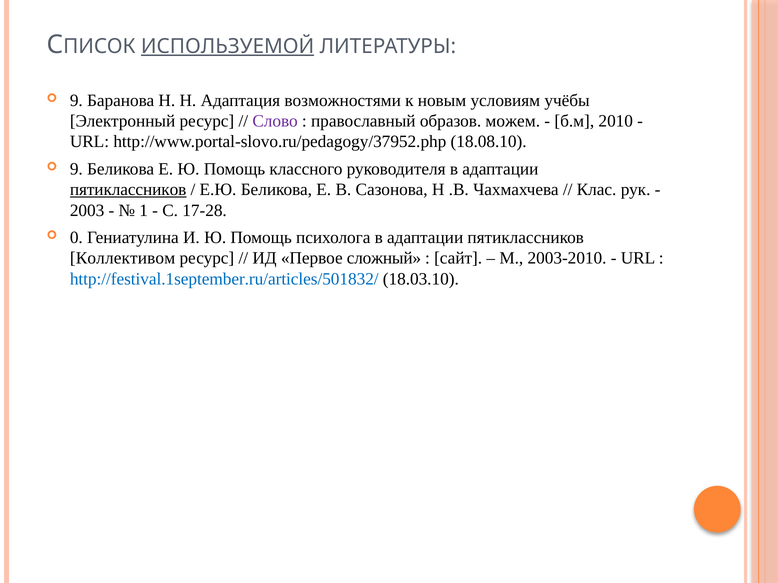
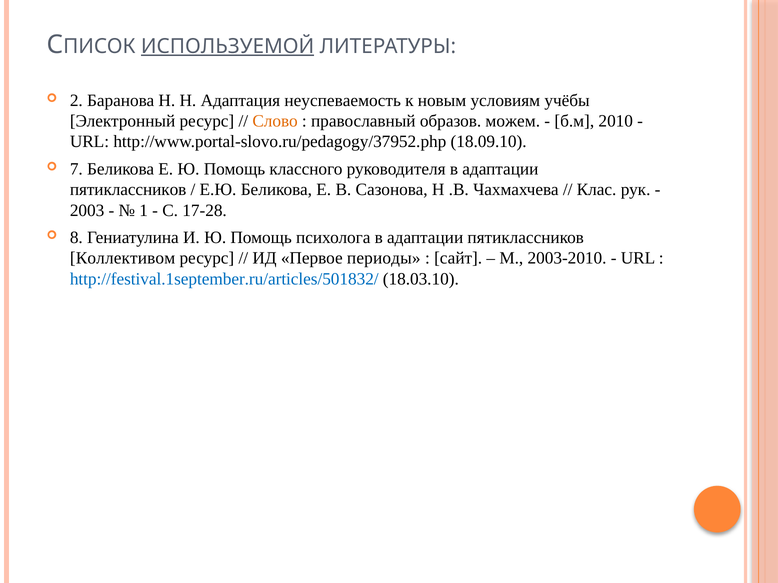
9: 9 -> 2 (76, 100)
возможностями: возможностями -> неуспеваемость (343, 100)
Слово colour: purple -> orange (275, 121)
18.08.10: 18.08.10 -> 18.09.10 (489, 142)
9: 9 -> 7 (76, 169)
пятиклассников underline: present -> none (128, 190)
0: 0 -> 8 (76, 238)
сложный: сложный -> периоды (384, 258)
